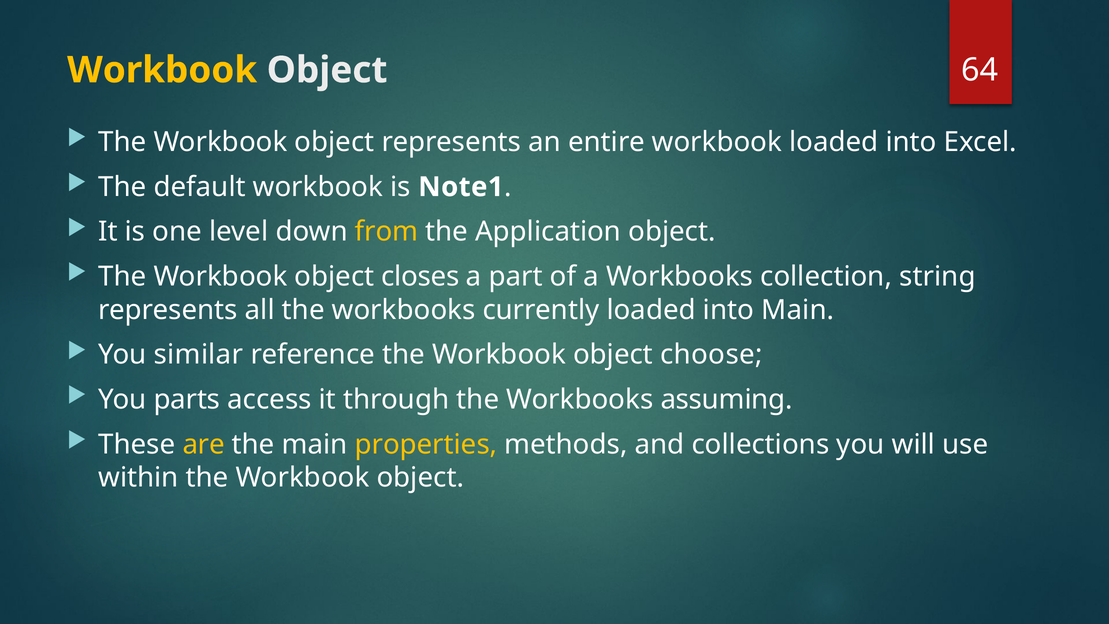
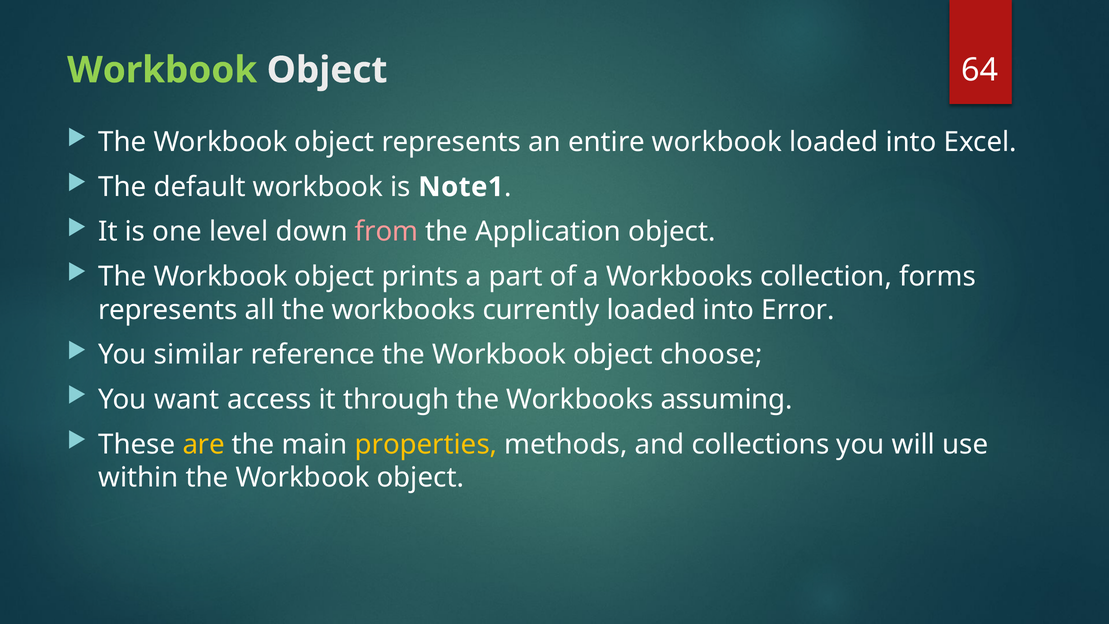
Workbook colour: yellow -> light green (162, 70)
from colour: yellow -> pink (387, 232)
closes: closes -> prints (420, 277)
string: string -> forms (938, 277)
into Main: Main -> Error (798, 310)
parts: parts -> want (187, 399)
